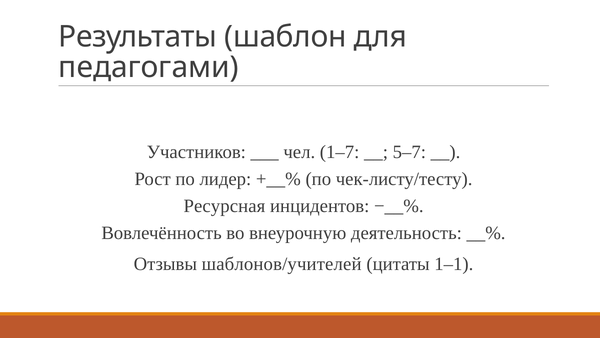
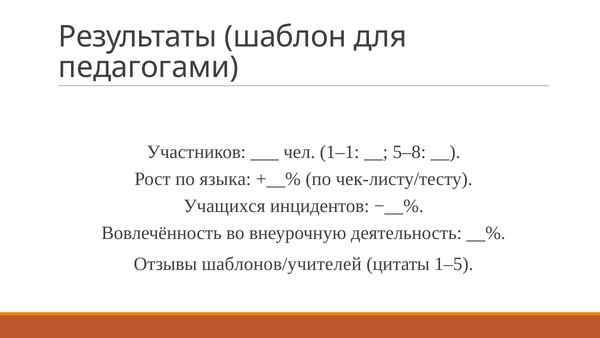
1–7: 1–7 -> 1–1 (340, 152)
5–7: 5–7 -> 5–8 (409, 152)
лидер: лидер -> языка (225, 179)
Ресурсная: Ресурсная -> Учащихся (224, 206)
1–1: 1–1 -> 1–5 (454, 264)
